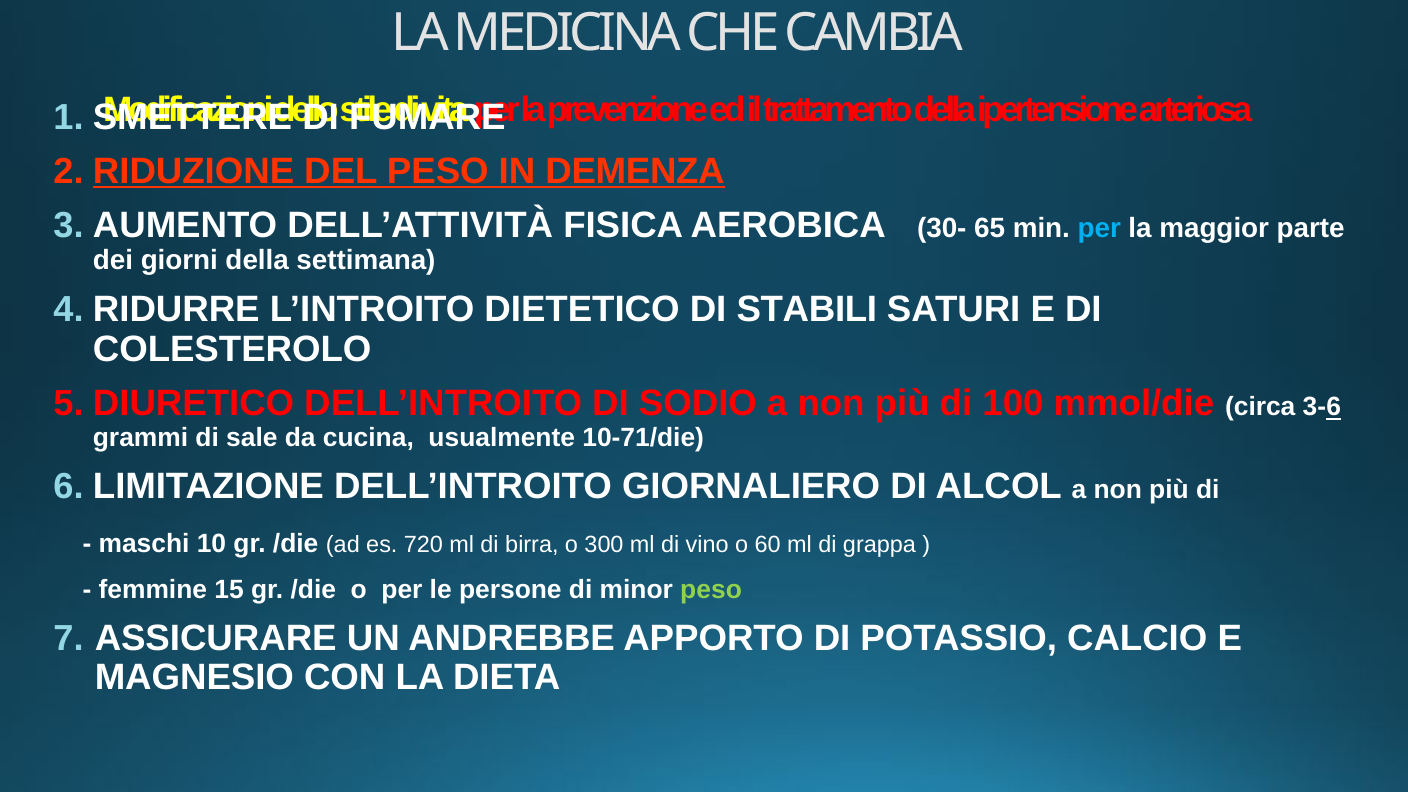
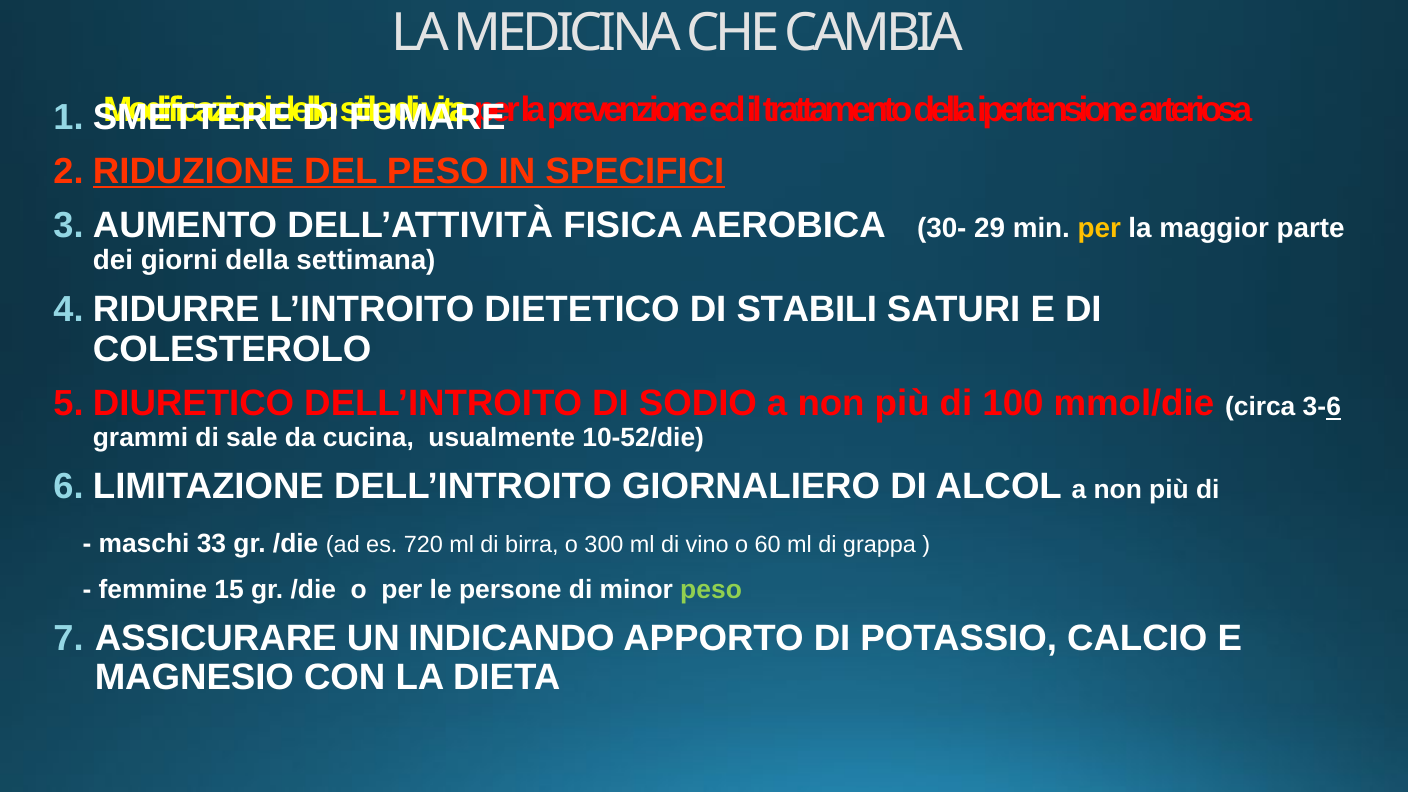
DEMENZA: DEMENZA -> SPECIFICI (635, 171)
65: 65 -> 29 (990, 228)
per colour: light blue -> yellow (1099, 228)
10-71/die: 10-71/die -> 10-52/die (643, 438)
10: 10 -> 33 (211, 544)
ANDREBBE: ANDREBBE -> INDICANDO (512, 638)
